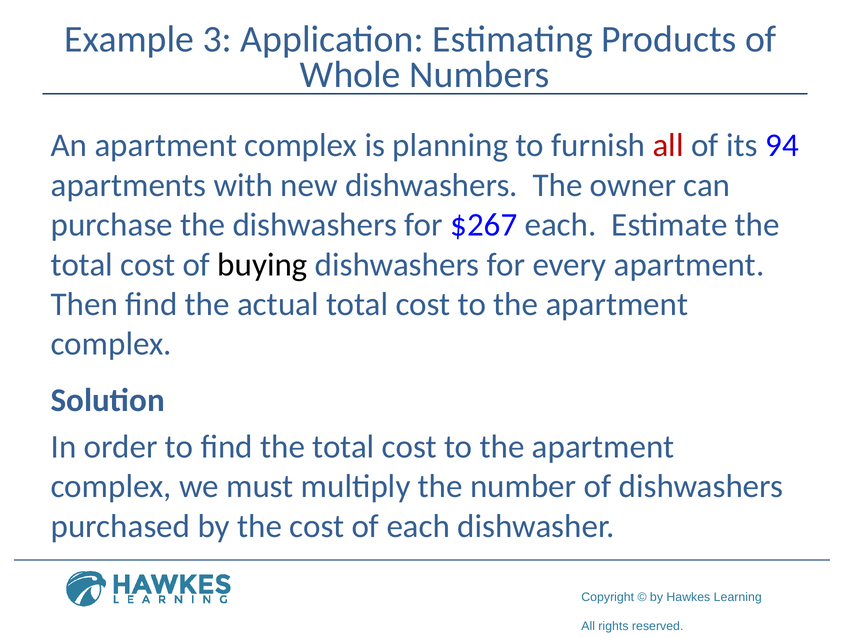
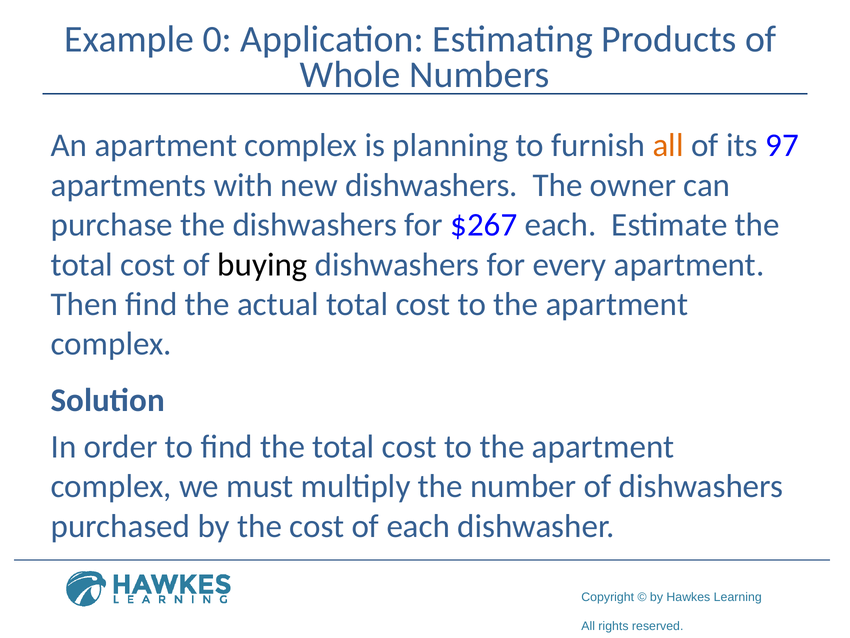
3: 3 -> 0 (217, 39)
all colour: red -> orange (668, 145)
94: 94 -> 97 (782, 145)
